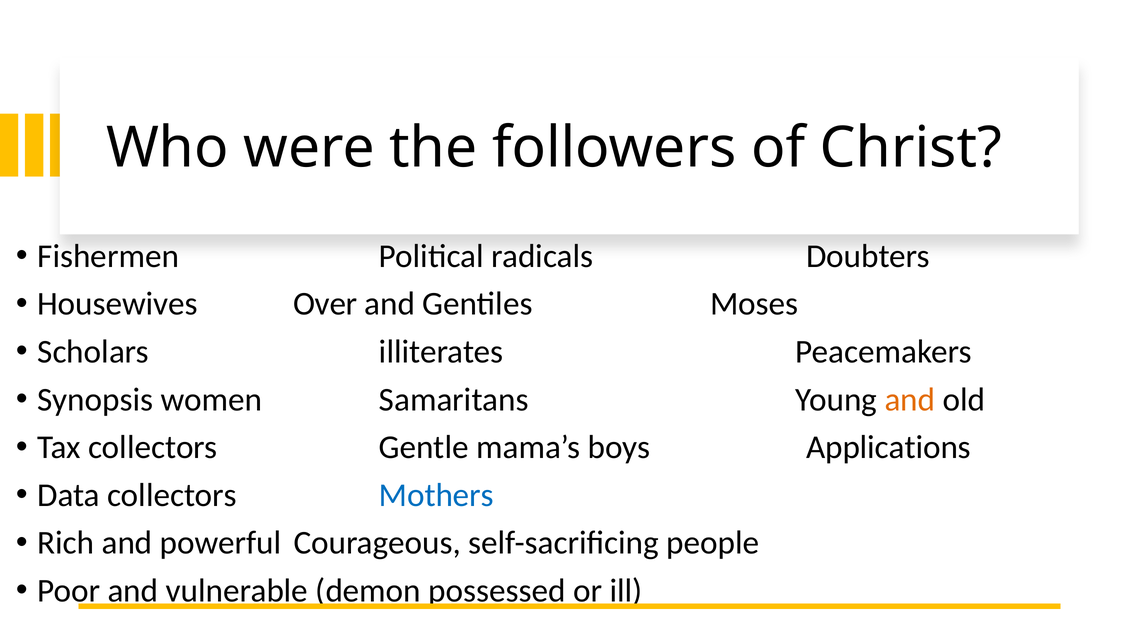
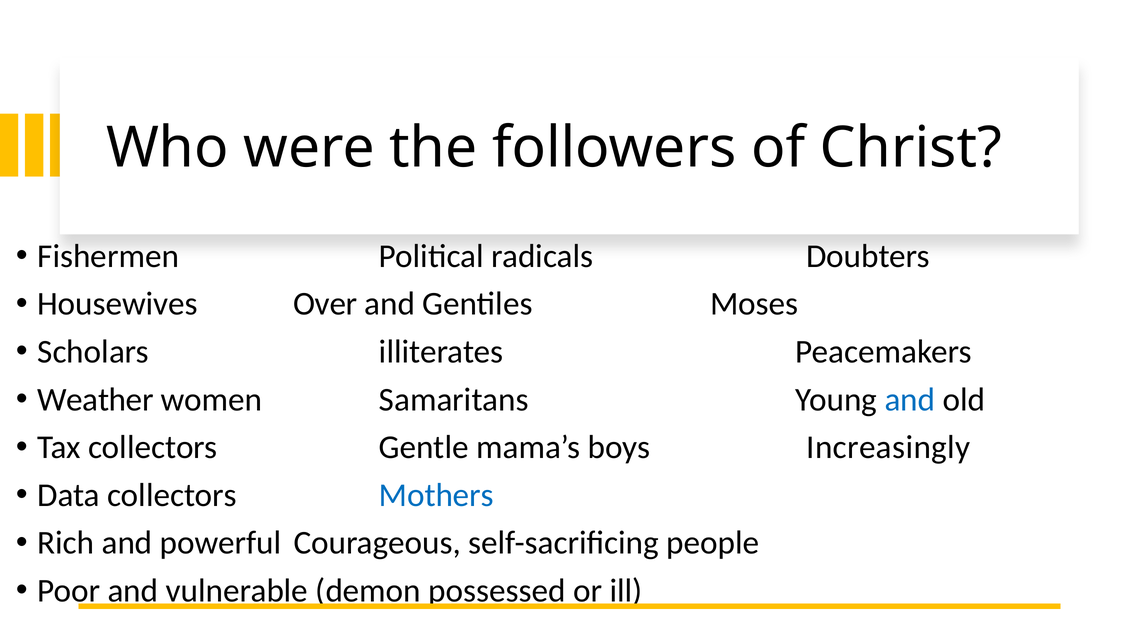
Synopsis: Synopsis -> Weather (95, 399)
and colour: orange -> blue (910, 399)
Applications: Applications -> Increasingly (888, 447)
